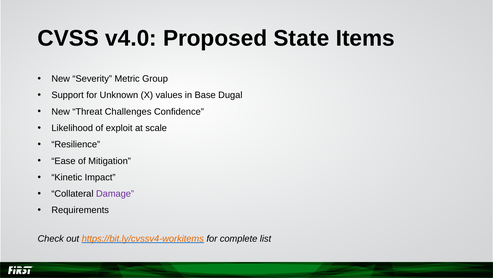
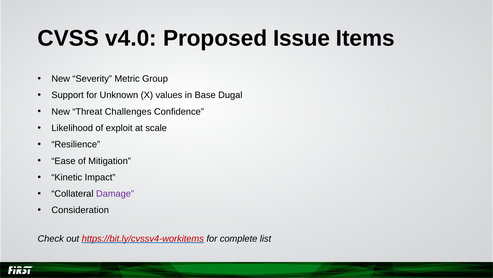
State: State -> Issue (302, 38)
Requirements: Requirements -> Consideration (80, 210)
https://bit.ly/cvssv4-workitems colour: orange -> red (143, 238)
